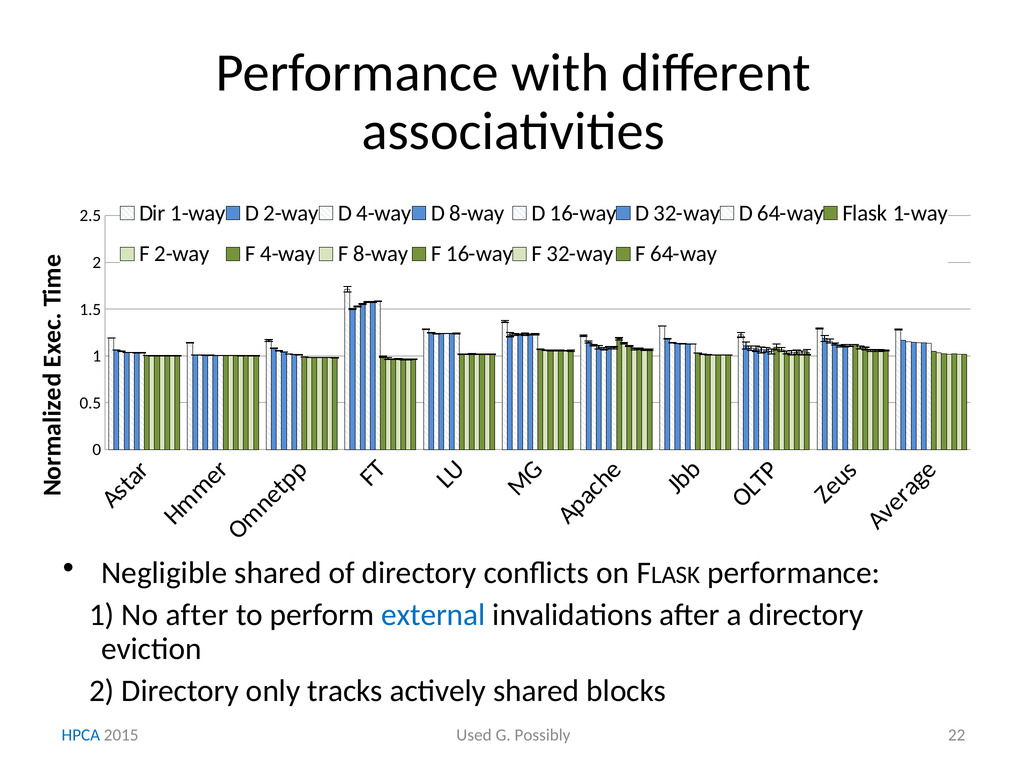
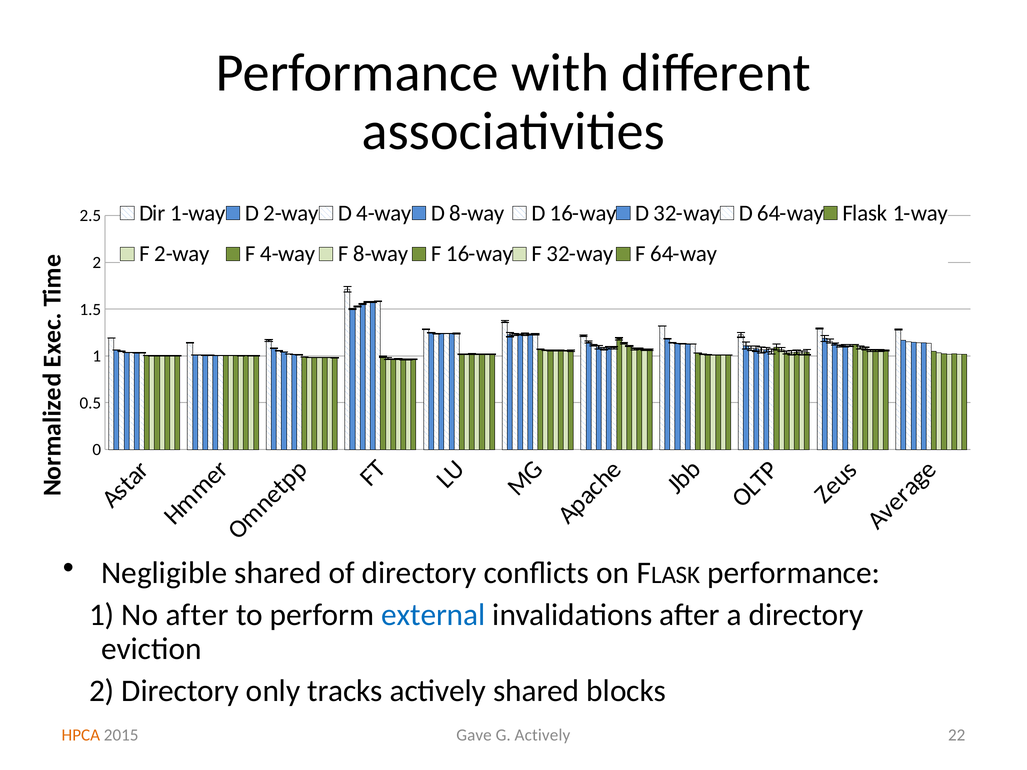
Used: Used -> Gave (474, 735)
G Possibly: Possibly -> Actively (542, 735)
HPCA colour: blue -> orange (81, 736)
